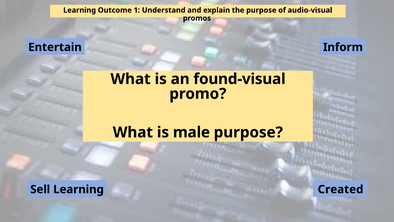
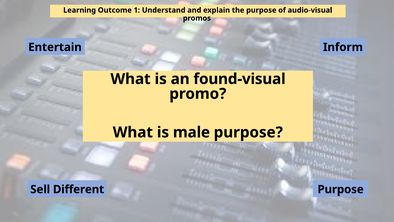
Sell Learning: Learning -> Different (79, 189)
Created: Created -> Purpose (341, 189)
